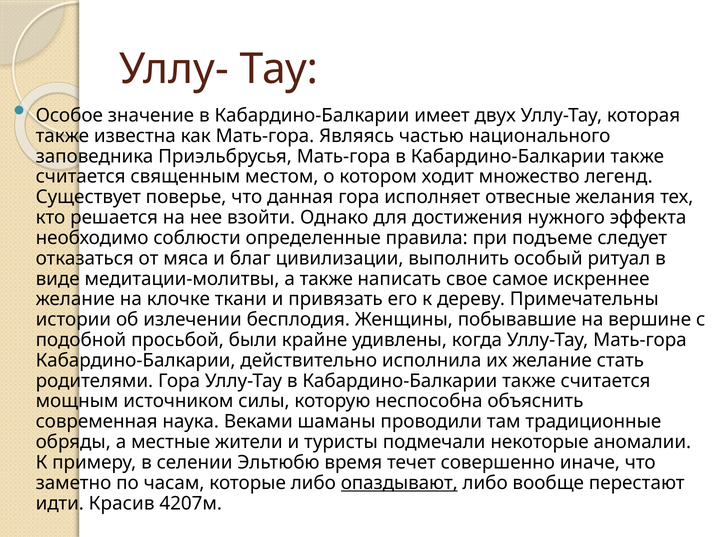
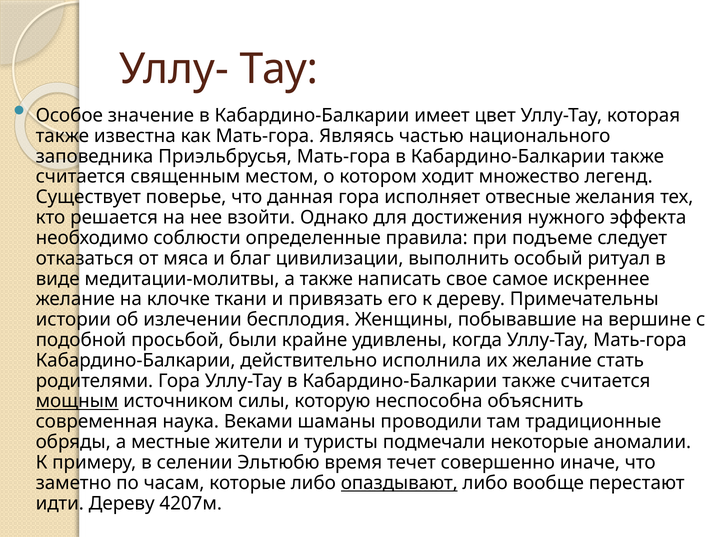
двух: двух -> цвет (495, 115)
мощным underline: none -> present (77, 401)
идти Красив: Красив -> Дереву (122, 503)
